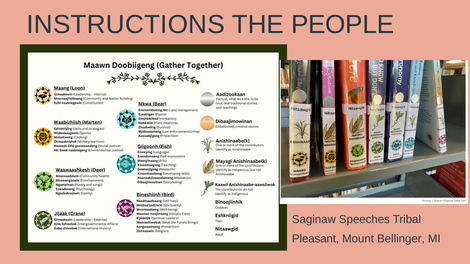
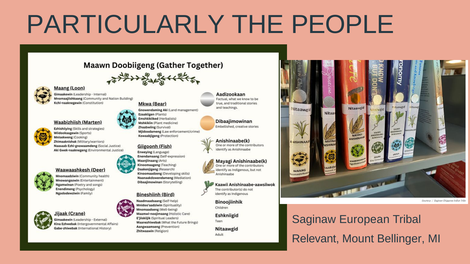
INSTRUCTIONS: INSTRUCTIONS -> PARTICULARLY (126, 25)
Speeches: Speeches -> European (364, 220)
Pleasant: Pleasant -> Relevant (316, 239)
